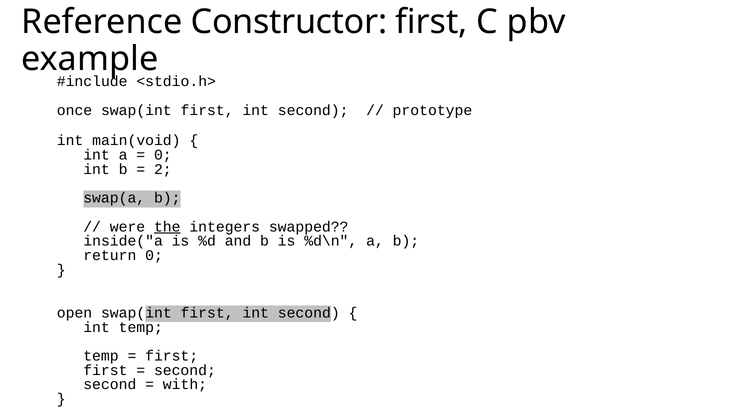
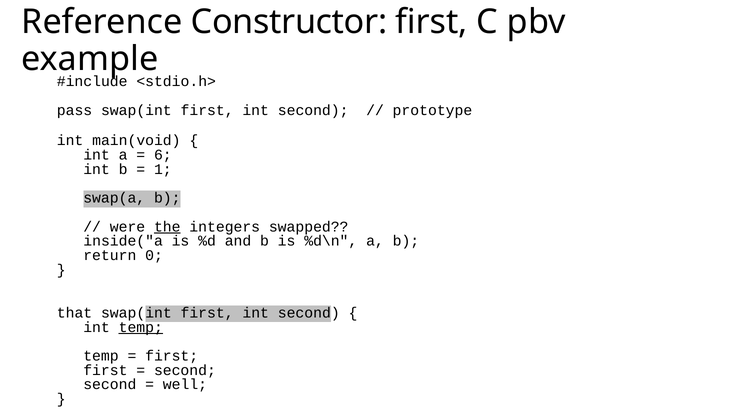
once: once -> pass (75, 110)
0: 0 -> 6 (163, 155)
2: 2 -> 1 (163, 169)
open: open -> that (75, 313)
temp underline: none -> present (141, 327)
with: with -> well (185, 384)
